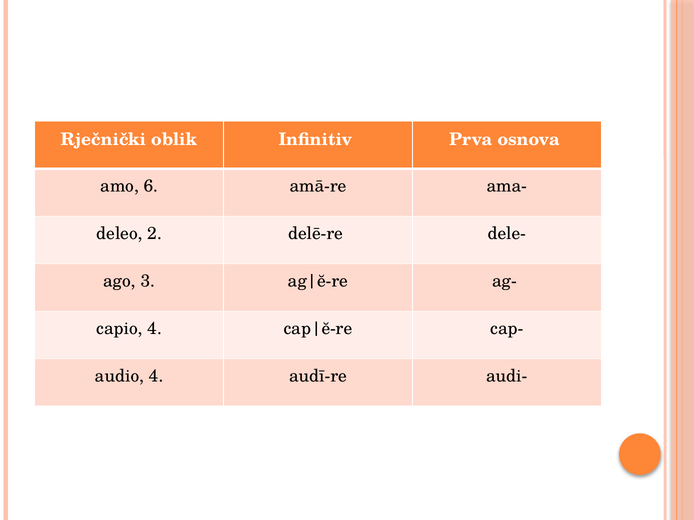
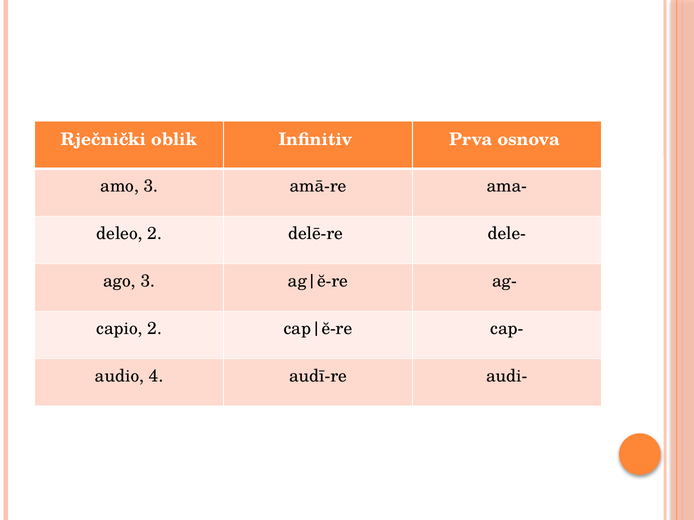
amo 6: 6 -> 3 (151, 186)
capio 4: 4 -> 2 (155, 329)
